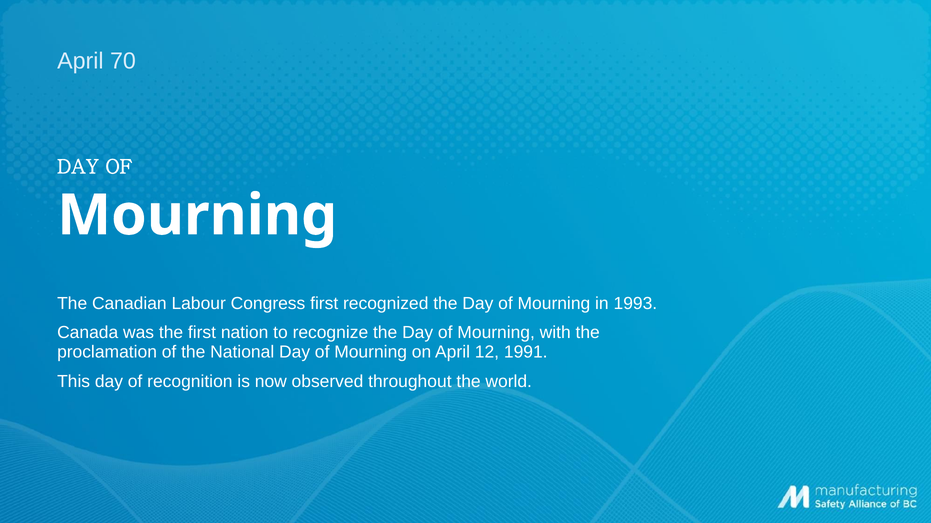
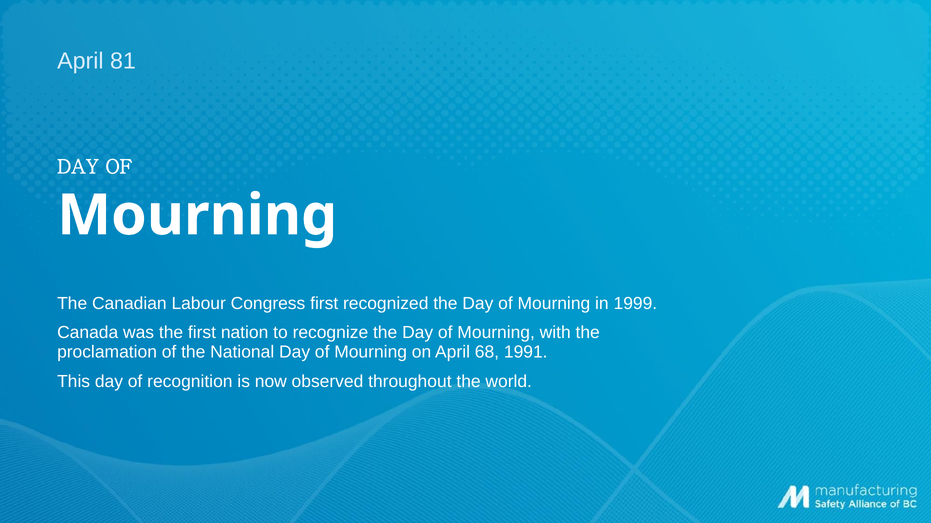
70: 70 -> 81 (123, 61)
1993: 1993 -> 1999 (635, 304)
12: 12 -> 68 (487, 353)
